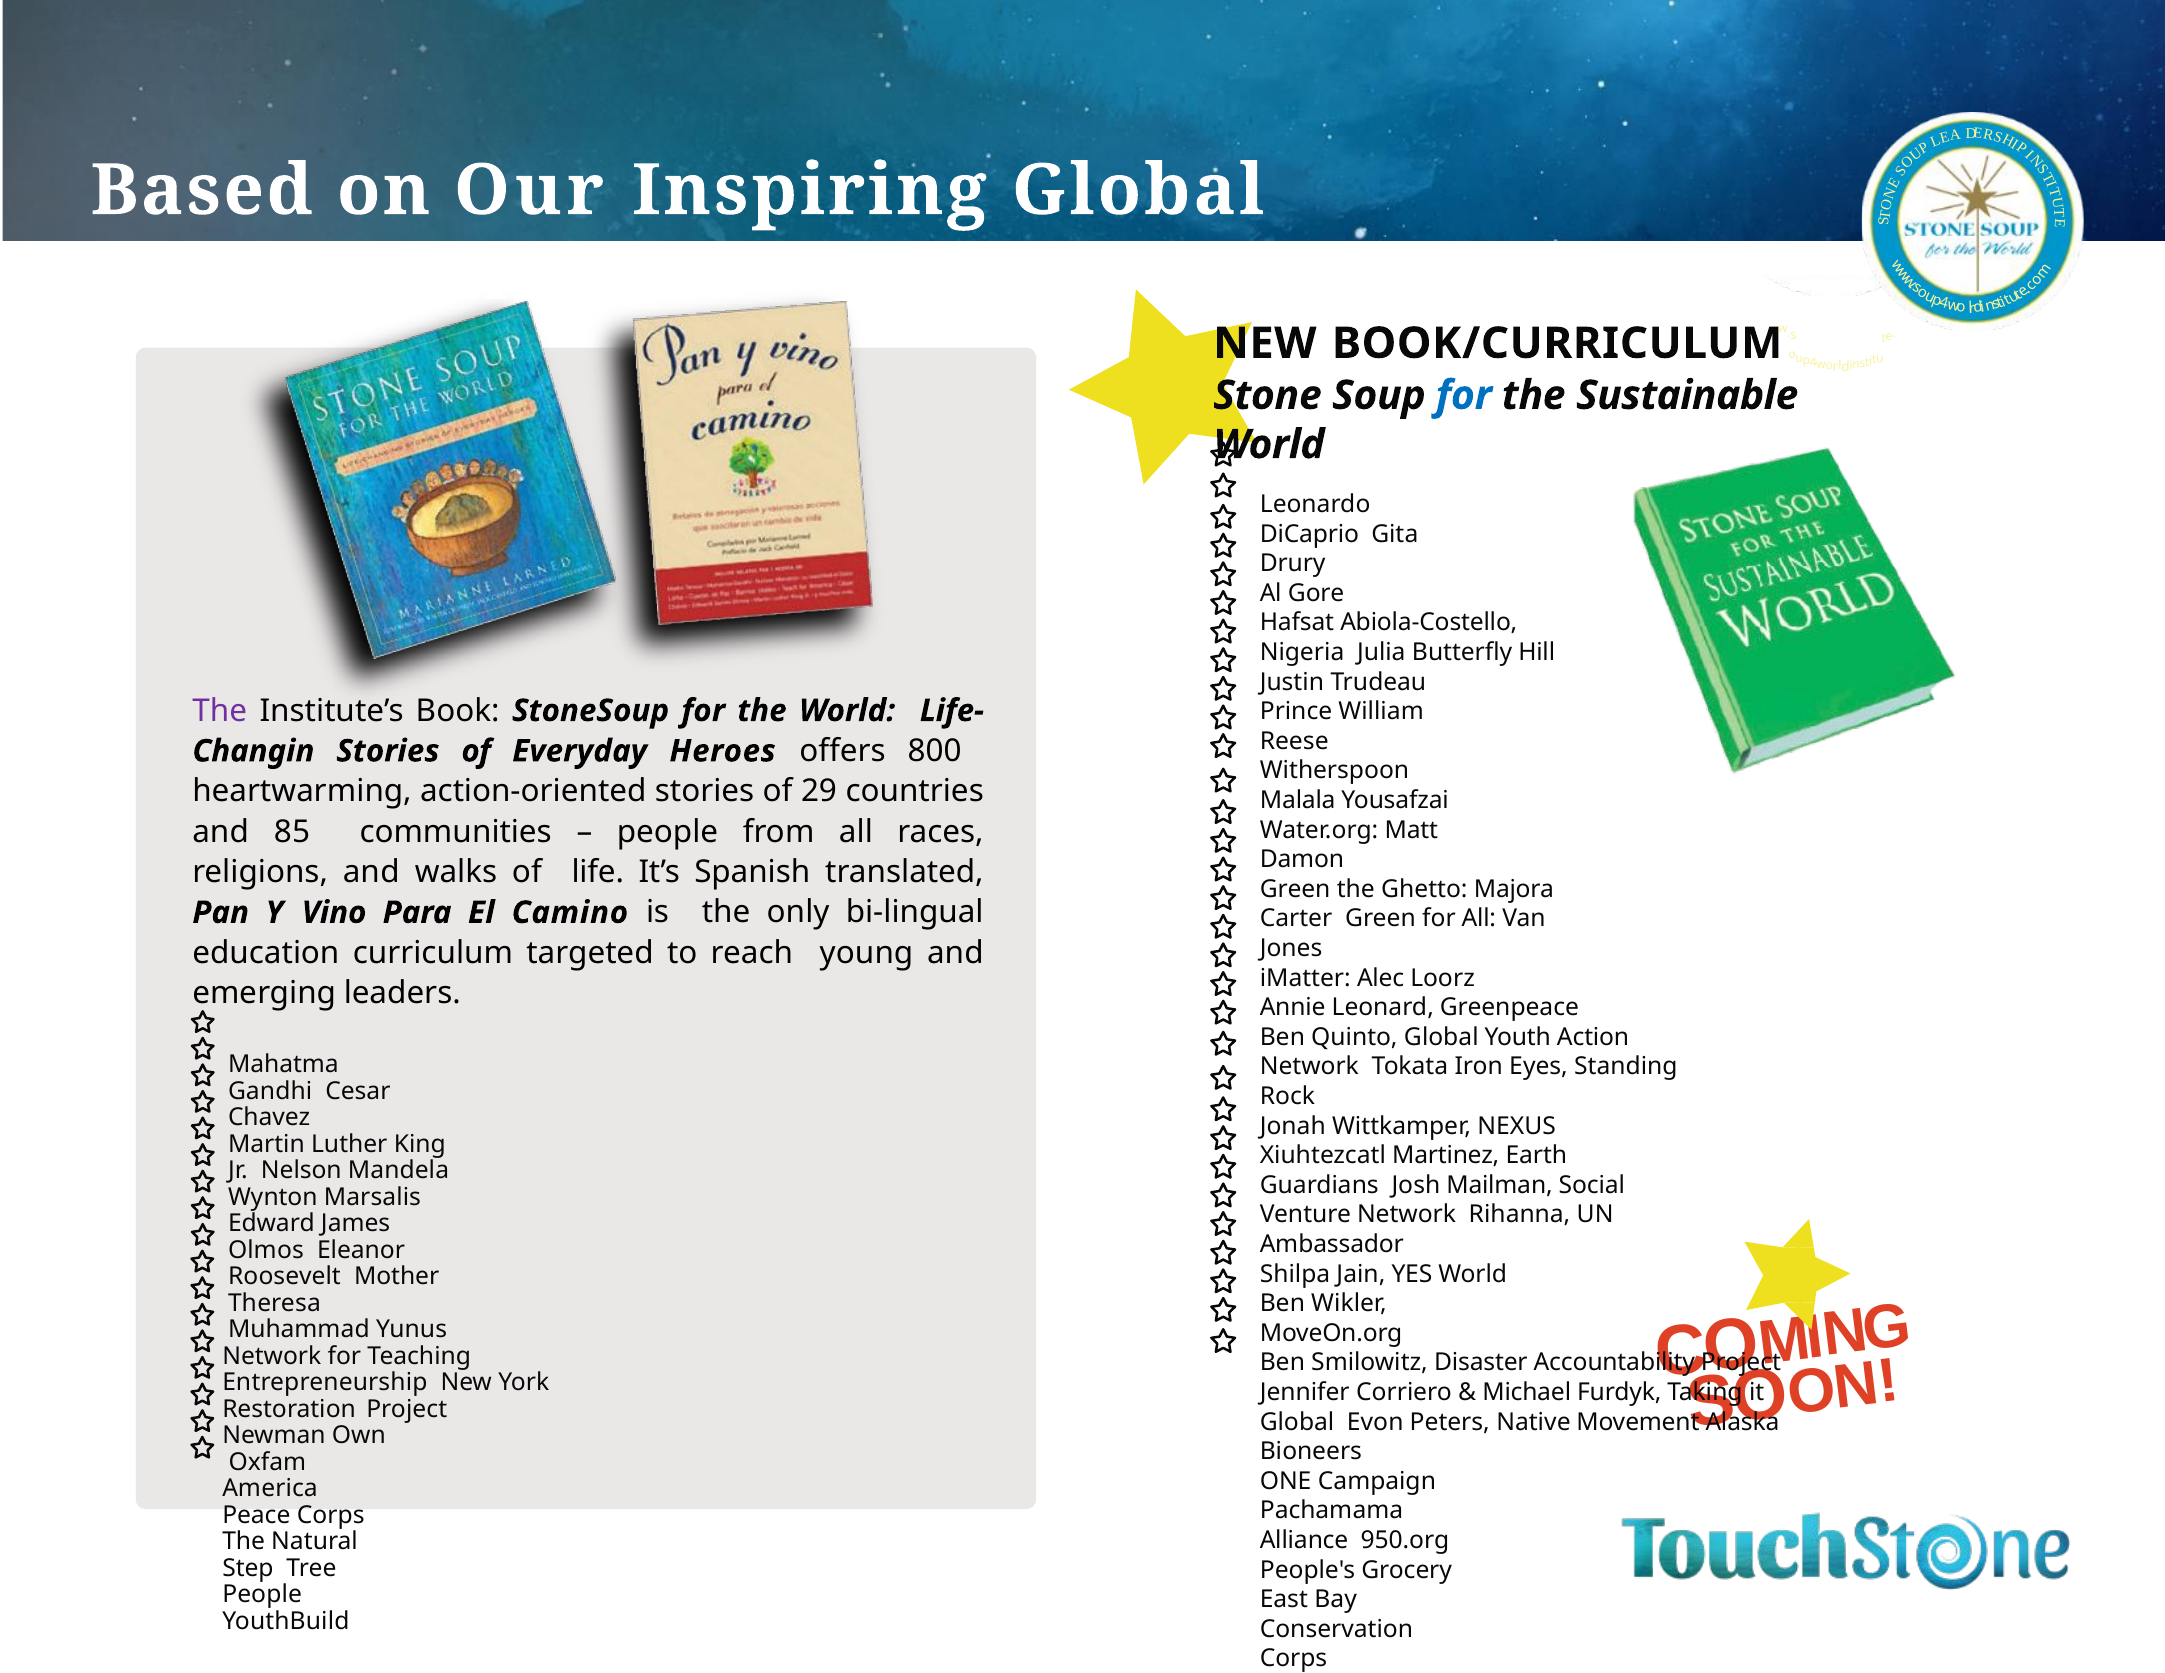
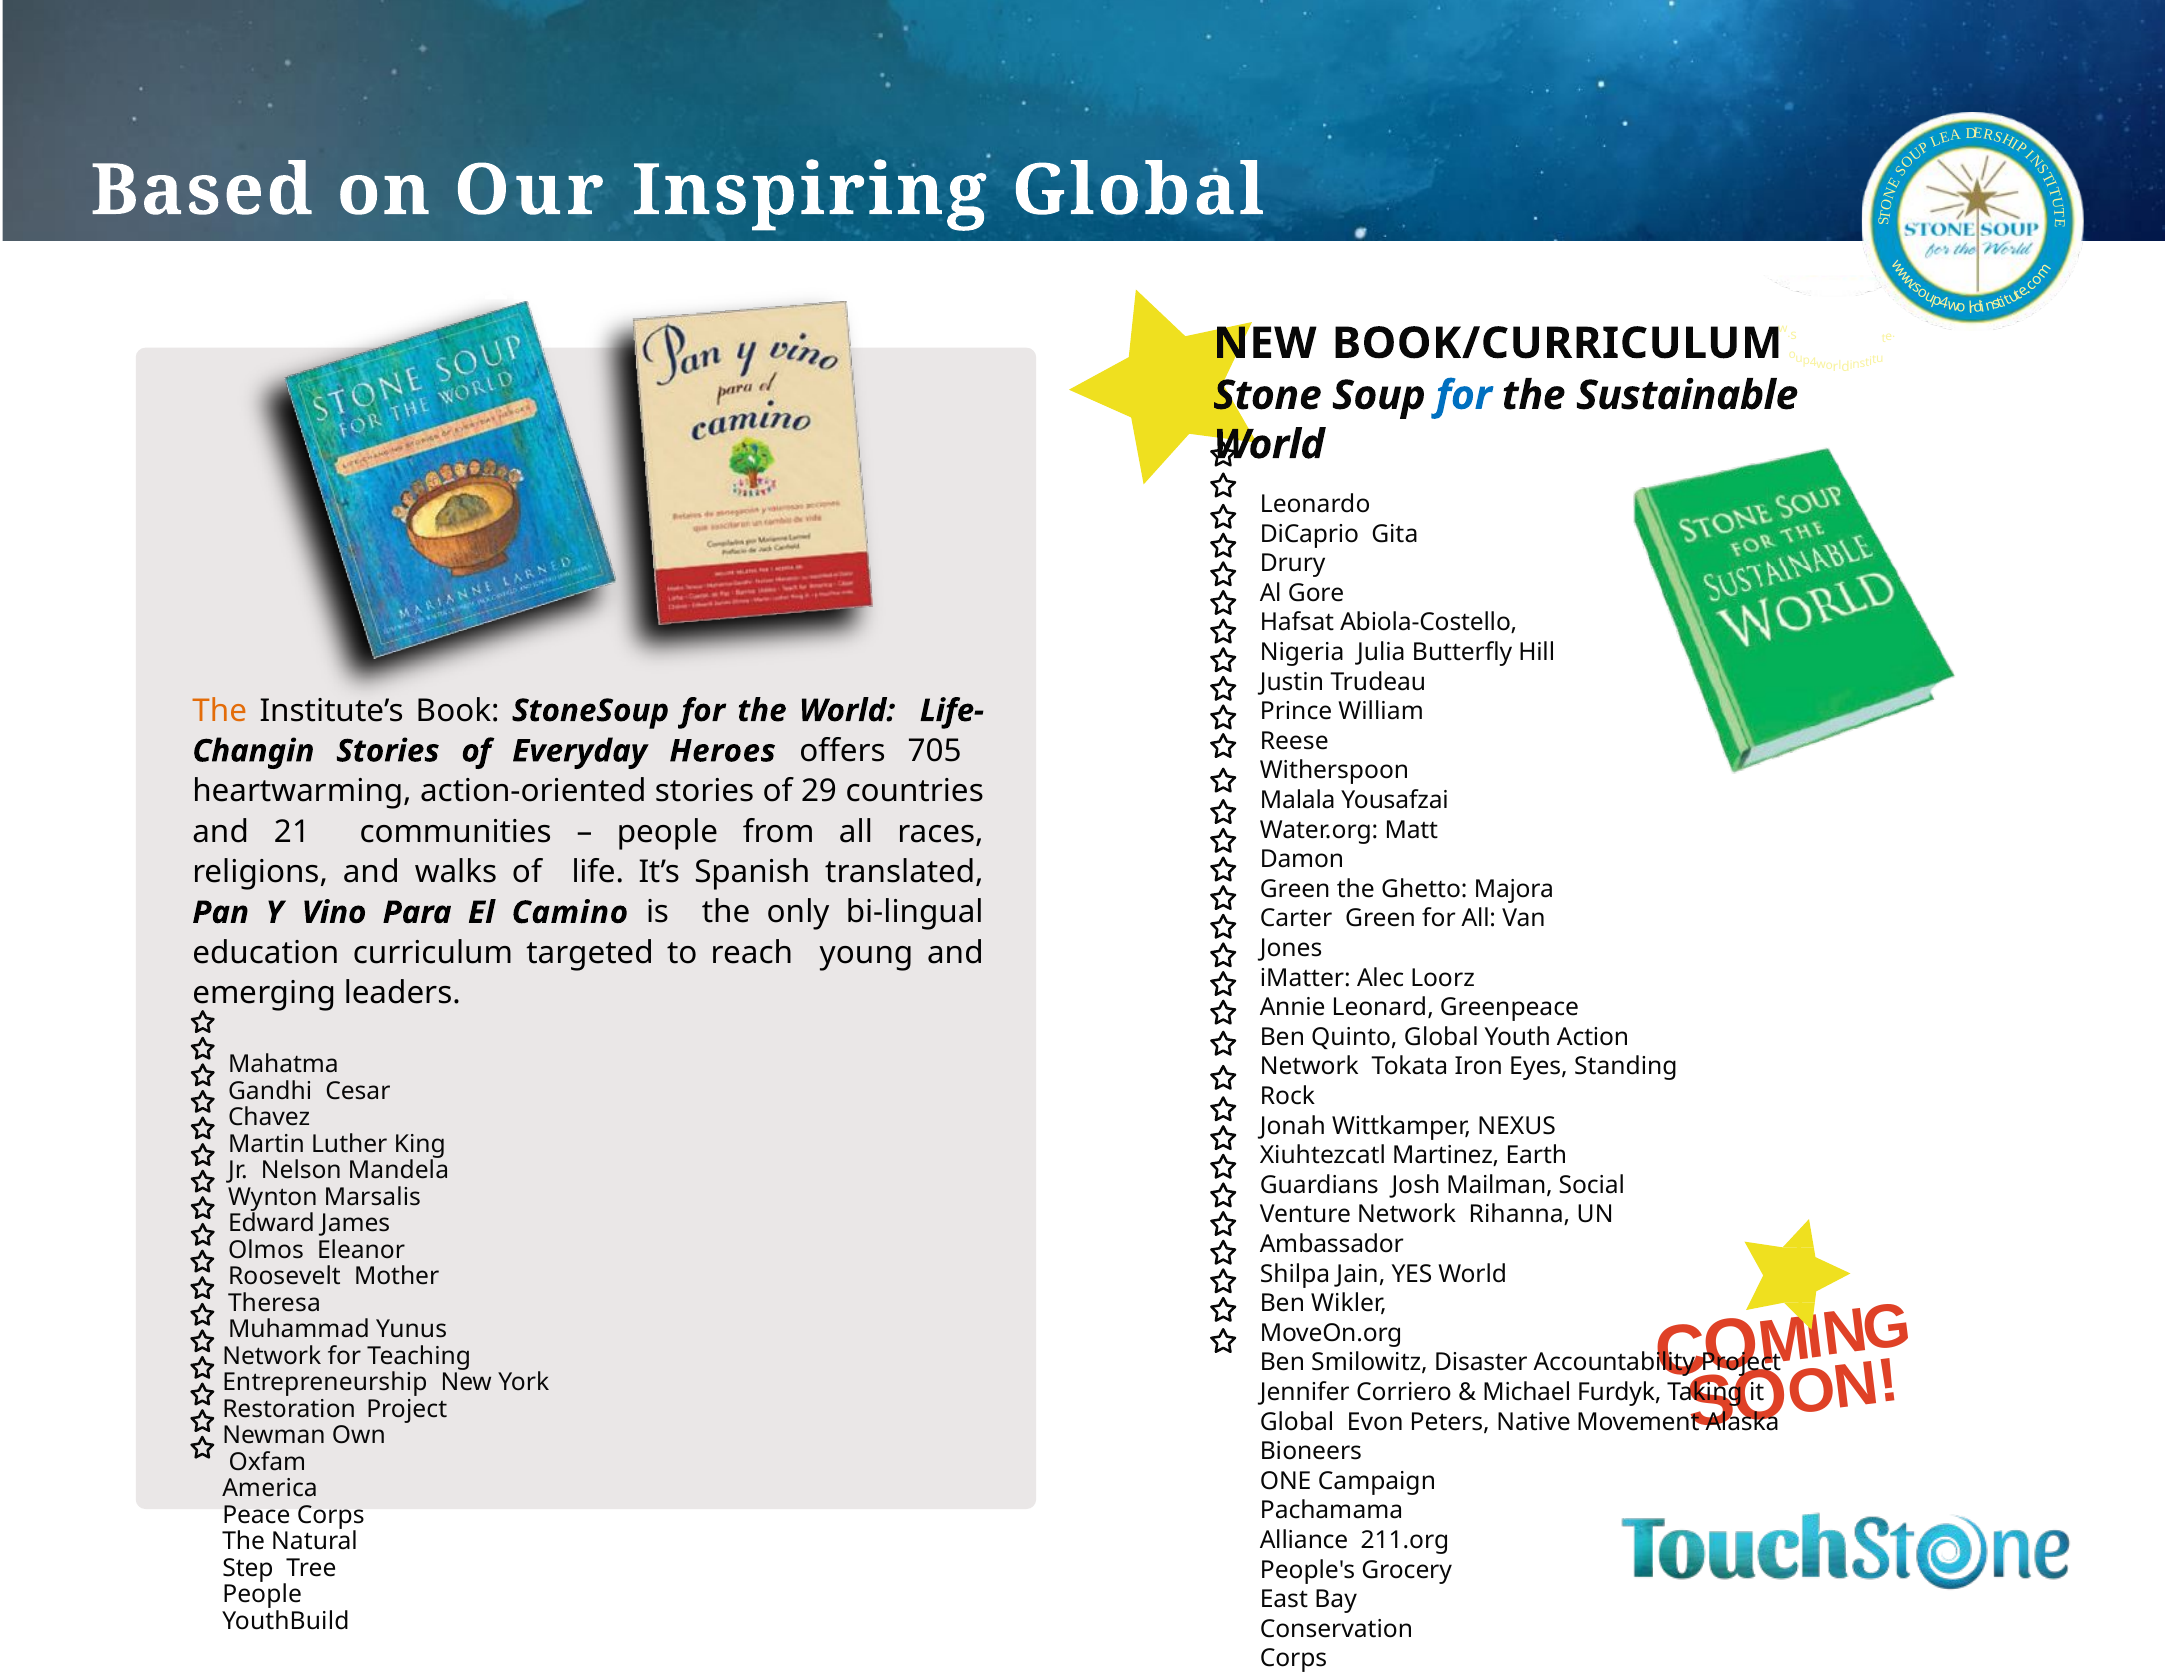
The colour: purple -> orange (220, 711)
800: 800 -> 705 (935, 751)
85: 85 -> 21 (292, 832)
950.org: 950.org -> 211.org (1405, 1540)
